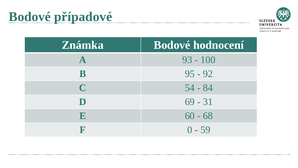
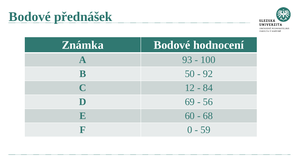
případové: případové -> přednášek (83, 17)
95: 95 -> 50 (190, 74)
54: 54 -> 12 (190, 88)
31: 31 -> 56 (208, 102)
